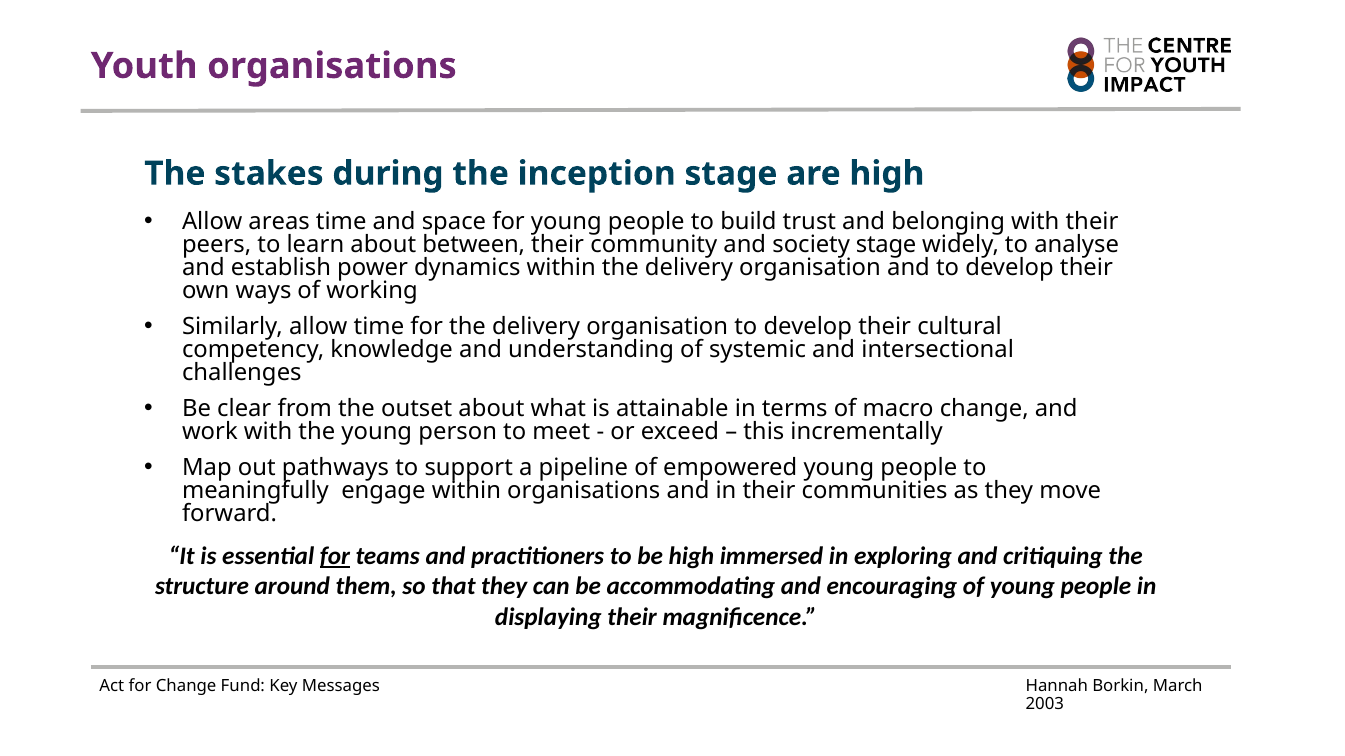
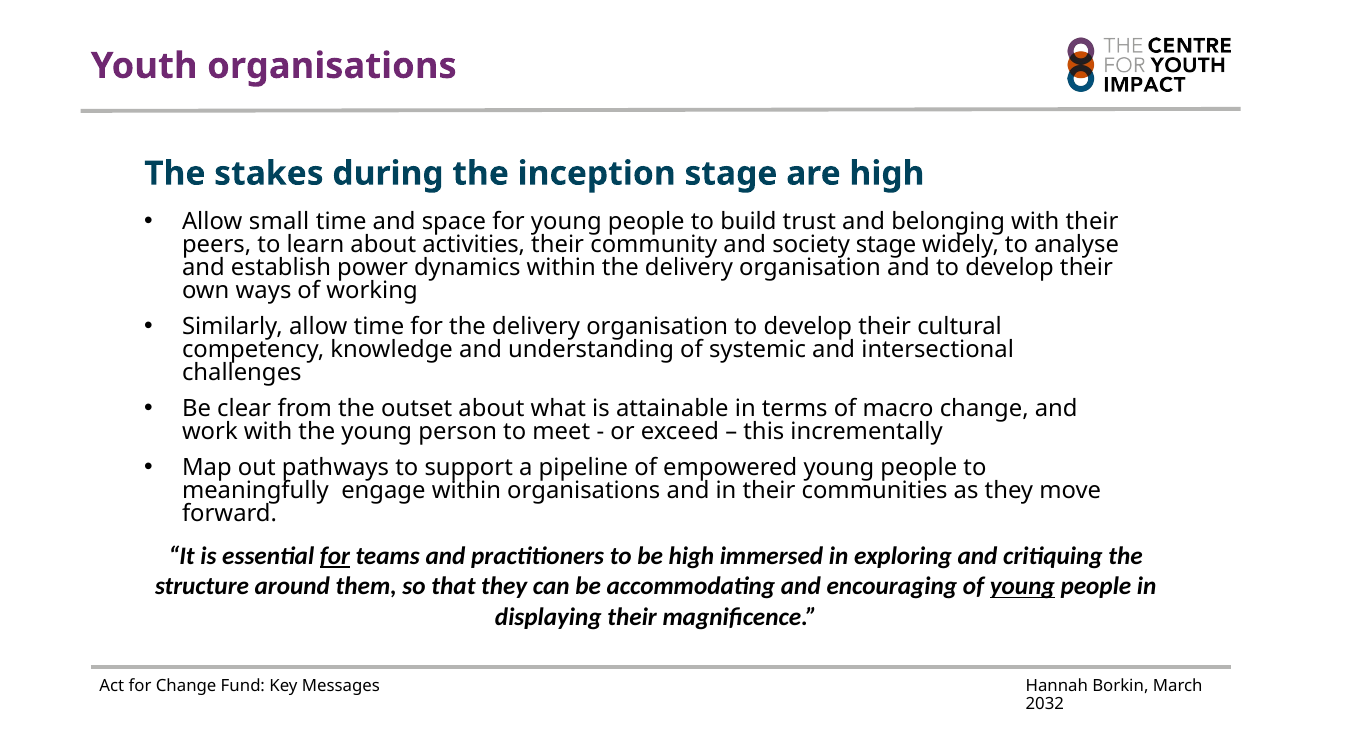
areas: areas -> small (279, 222)
between: between -> activities (474, 245)
young underline: none -> present (1022, 587)
2003: 2003 -> 2032 (1045, 704)
